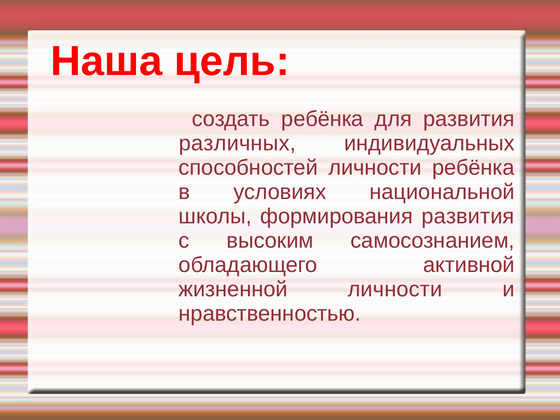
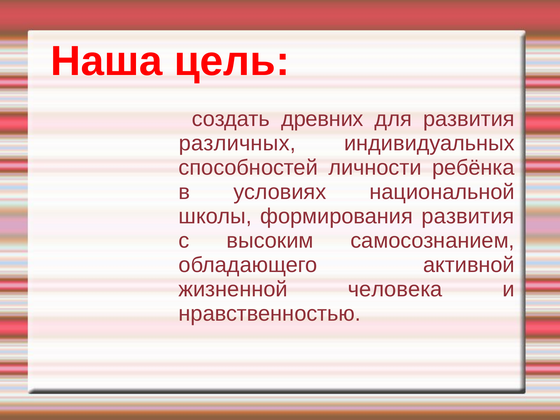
создать ребёнка: ребёнка -> древних (322, 119)
жизненной личности: личности -> человека (395, 289)
